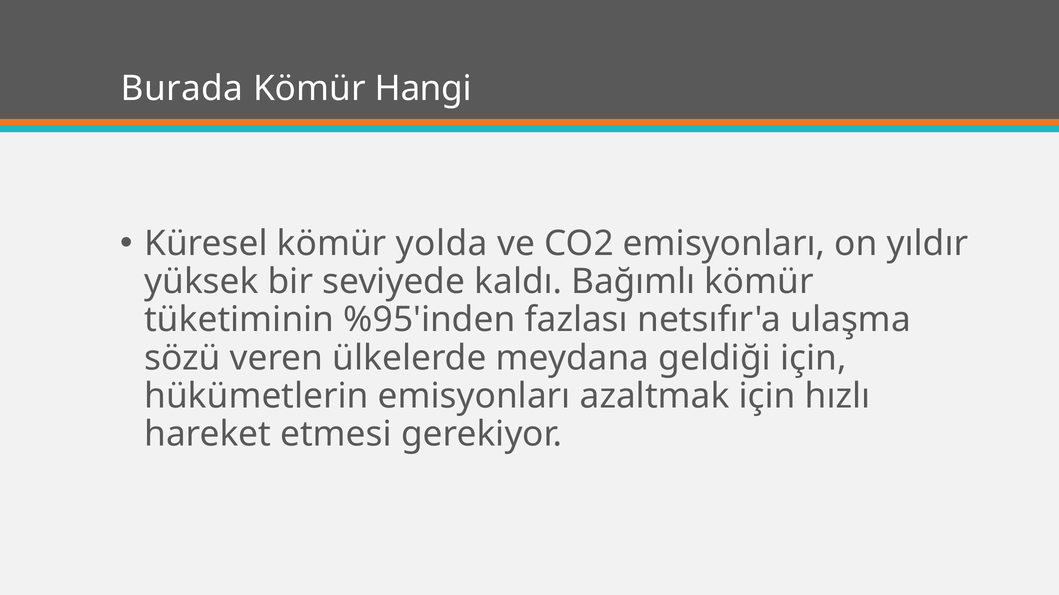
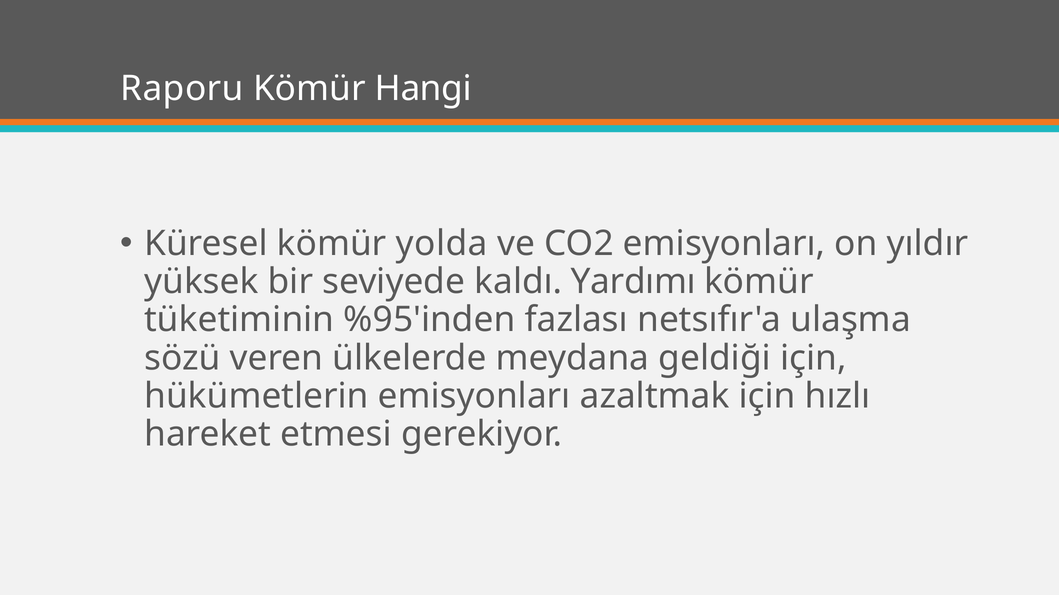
Burada: Burada -> Raporu (182, 89)
Bağımlı: Bağımlı -> Yardımı (633, 282)
